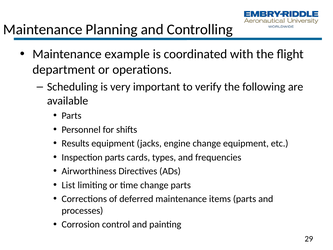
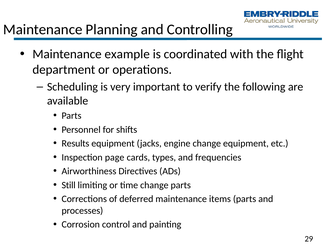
Inspection parts: parts -> page (115, 157)
List: List -> Still (69, 185)
